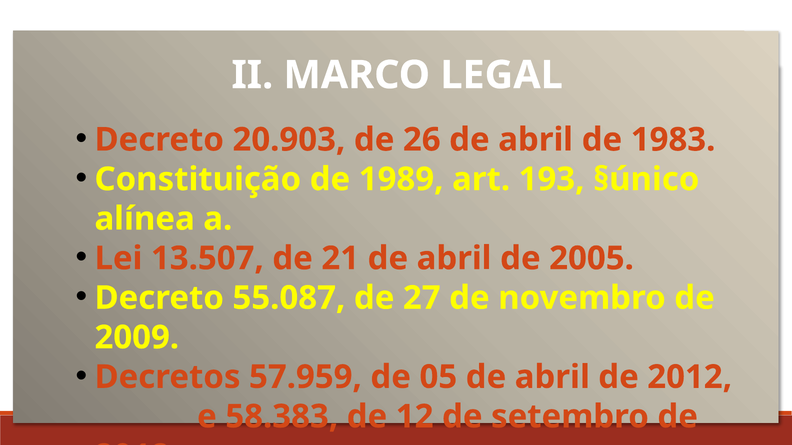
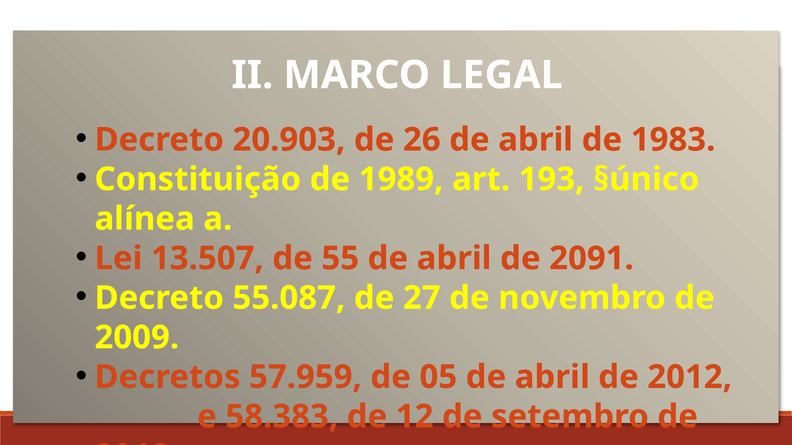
21: 21 -> 55 (340, 259)
2005: 2005 -> 2091 (592, 259)
